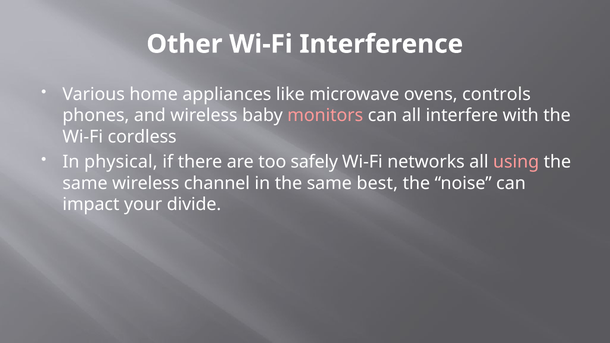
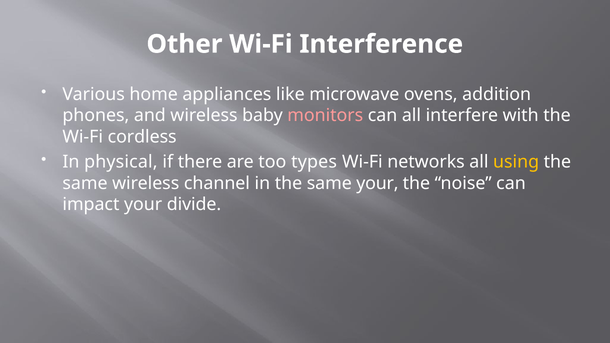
controls: controls -> addition (497, 94)
safely: safely -> types (314, 162)
using colour: pink -> yellow (516, 162)
same best: best -> your (377, 183)
